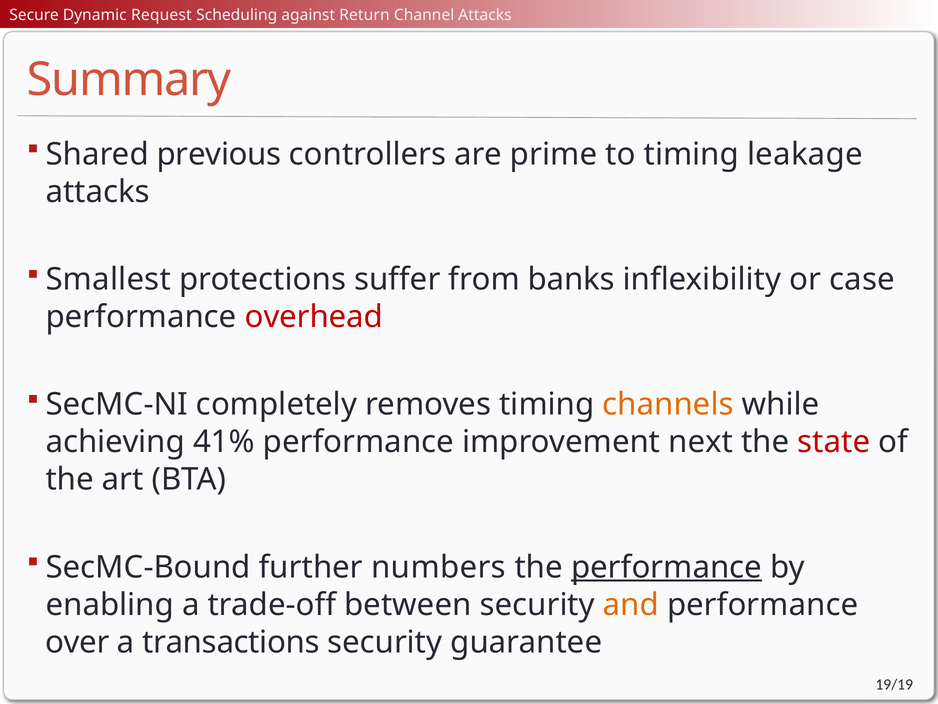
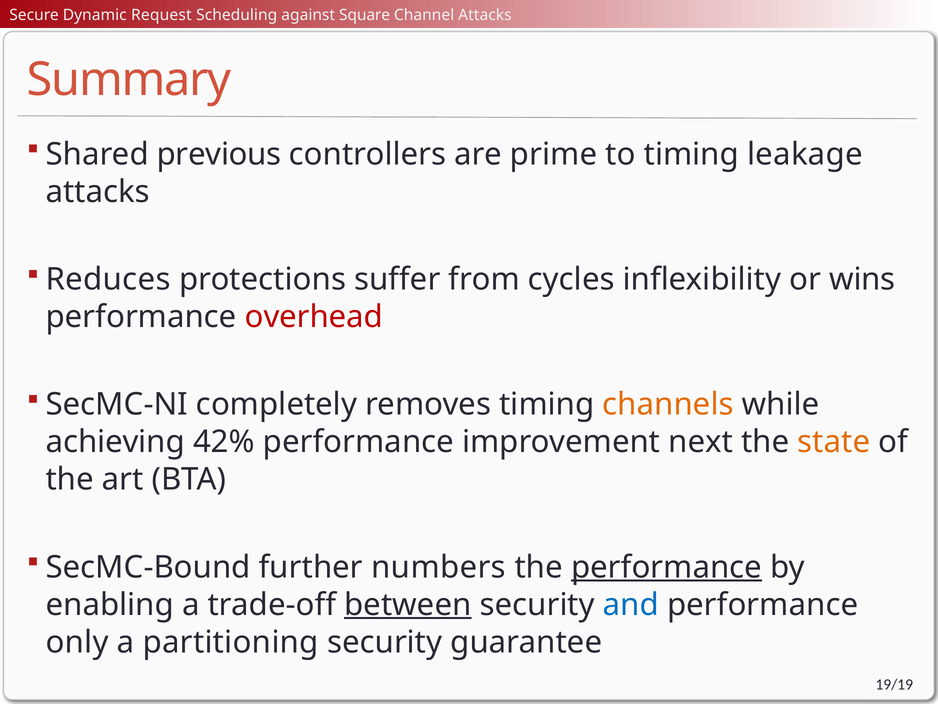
Return: Return -> Square (365, 15)
Smallest: Smallest -> Reduces (108, 279)
banks: banks -> cycles (571, 279)
case: case -> wins (862, 279)
41%: 41% -> 42% (224, 442)
state colour: red -> orange (834, 442)
between underline: none -> present (408, 604)
and colour: orange -> blue (631, 604)
over: over -> only (77, 642)
transactions: transactions -> partitioning (231, 642)
